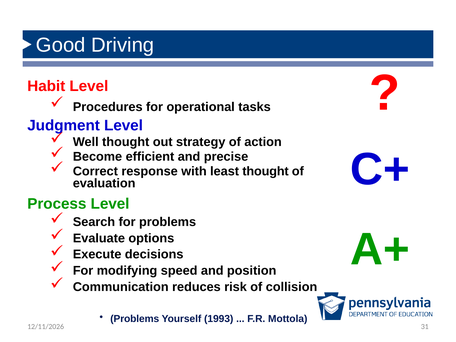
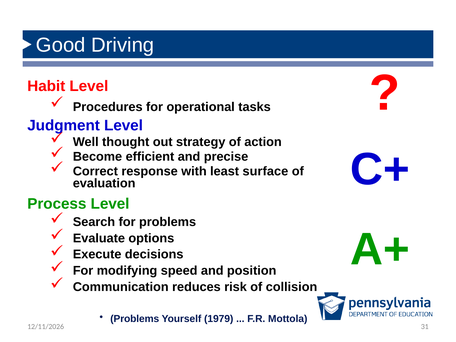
least thought: thought -> surface (265, 171)
1993: 1993 -> 1979 (219, 319)
